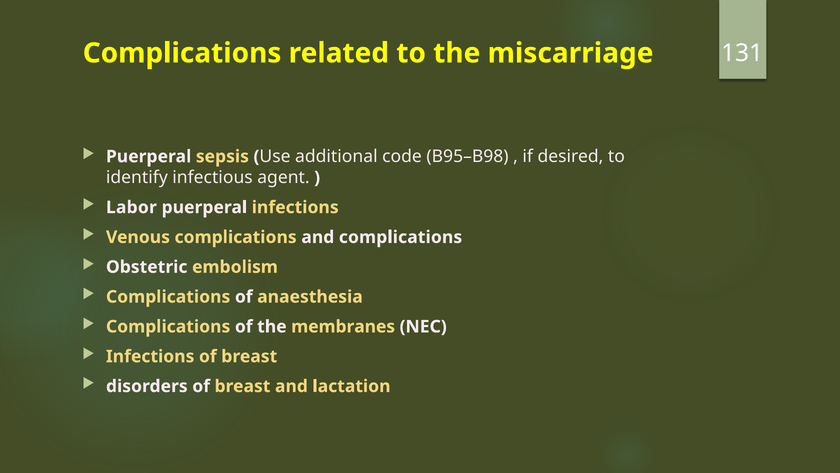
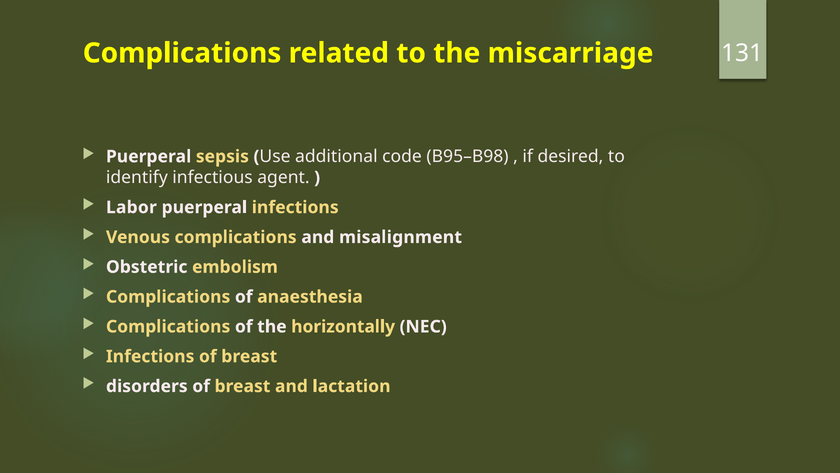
and complications: complications -> misalignment (400, 237)
membranes: membranes -> horizontally (343, 326)
